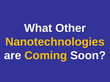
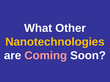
Coming colour: yellow -> pink (46, 56)
